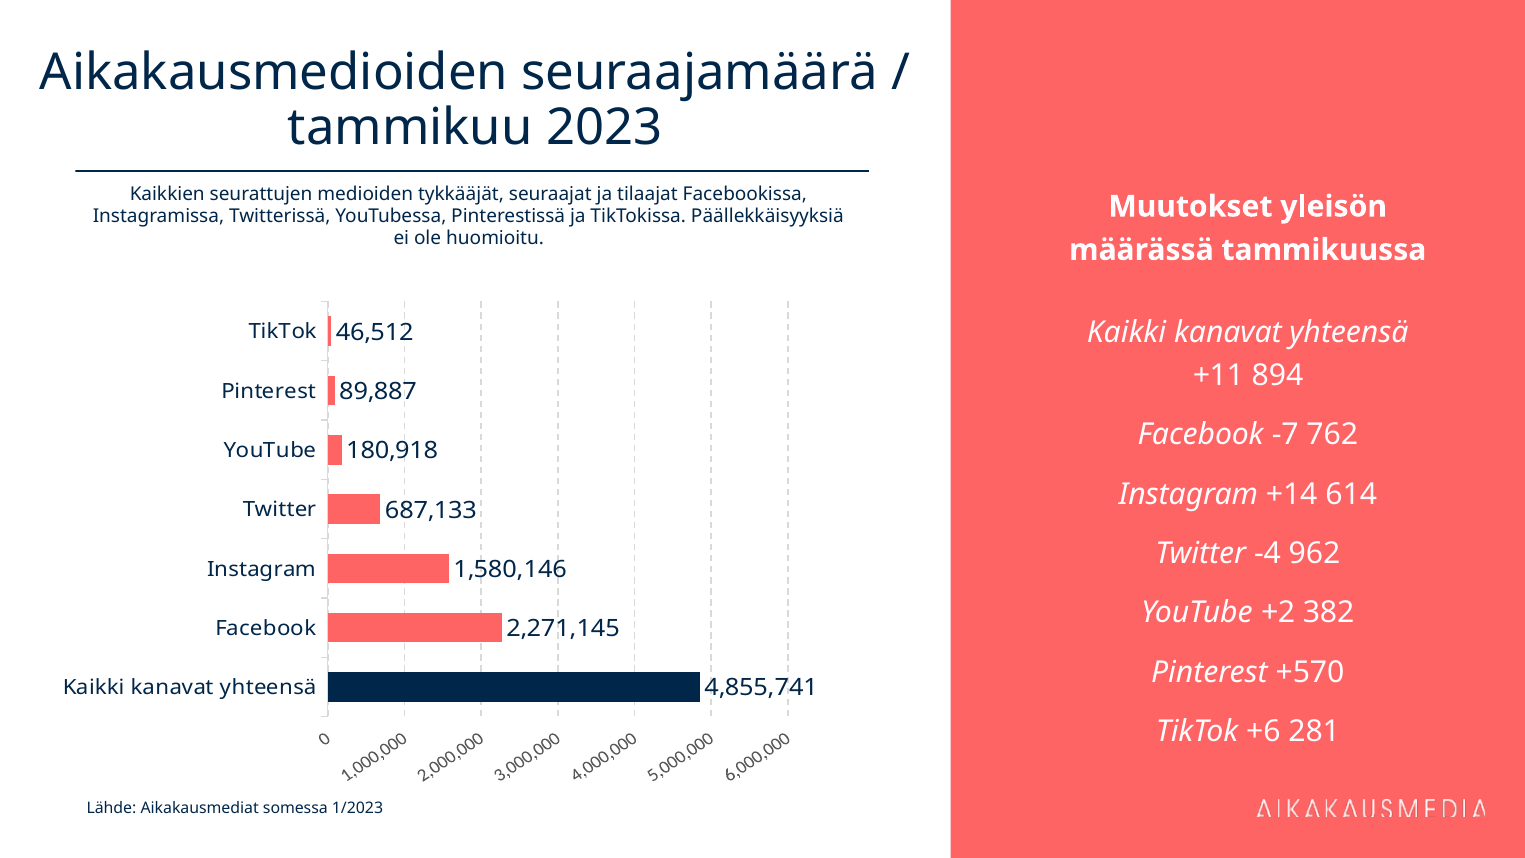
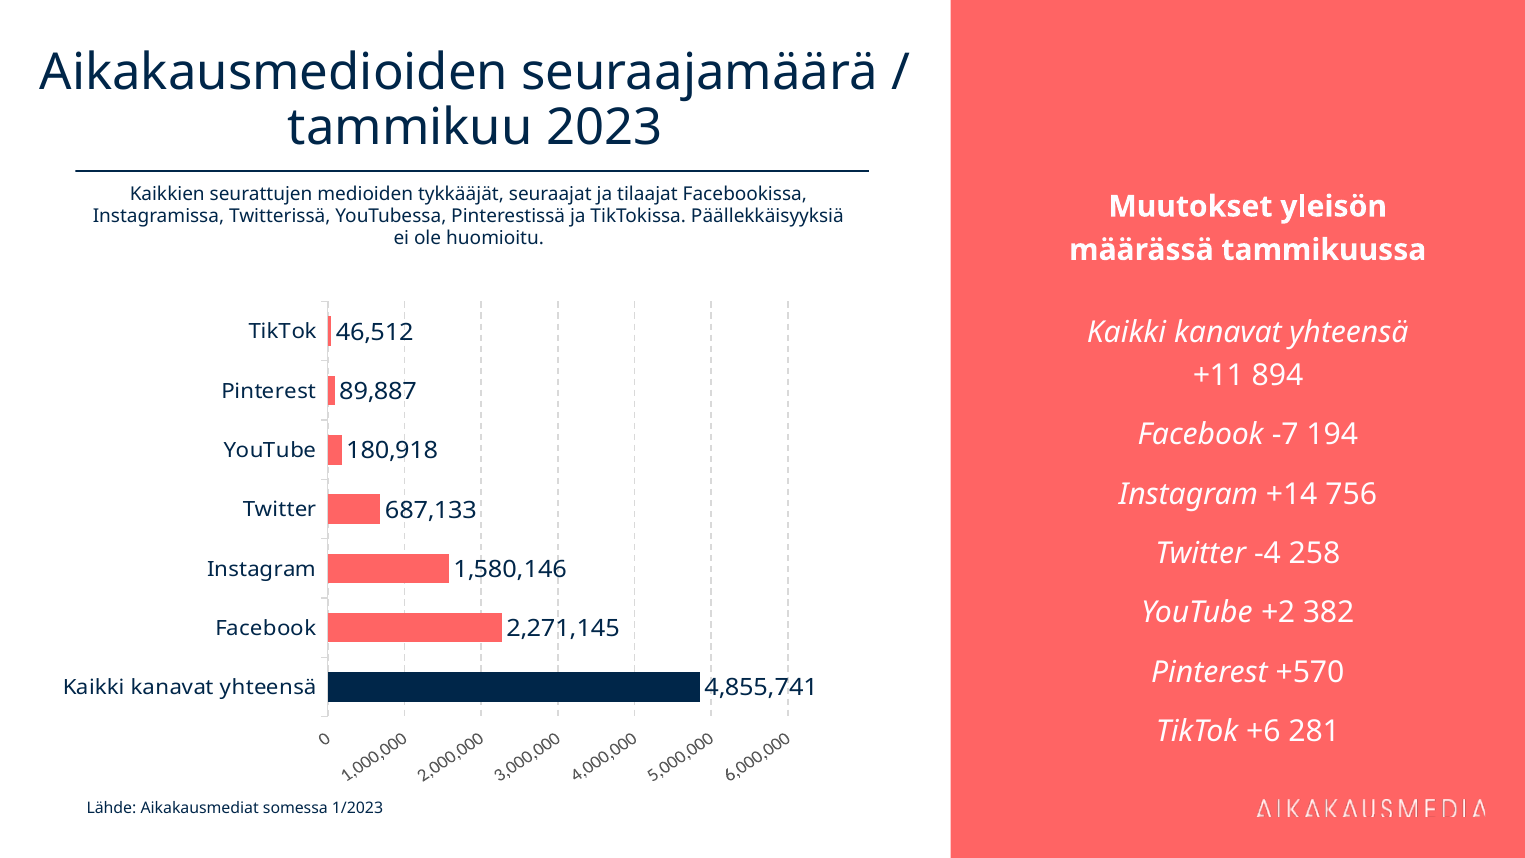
762: 762 -> 194 (1332, 435)
614: 614 -> 756 (1351, 494)
962: 962 -> 258 (1315, 553)
